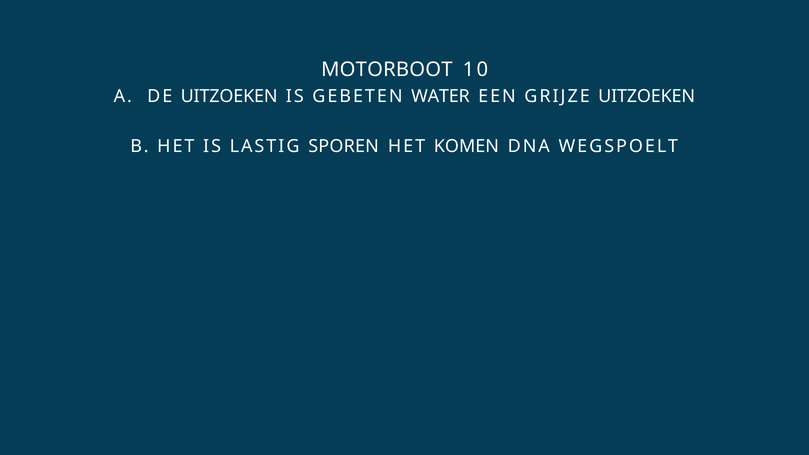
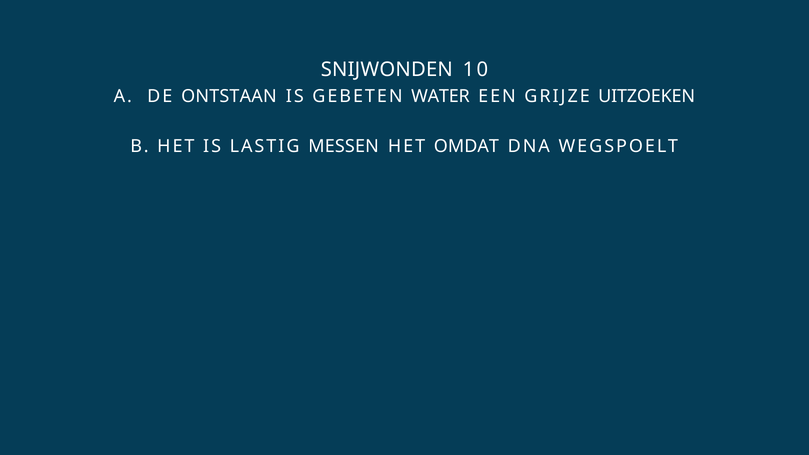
MOTORBOOT: MOTORBOOT -> SNIJWONDEN (387, 70)
DE UITZOEKEN: UITZOEKEN -> ONTSTAAN (229, 96)
SPOREN: SPOREN -> MESSEN (344, 147)
KOMEN: KOMEN -> OMDAT (466, 147)
